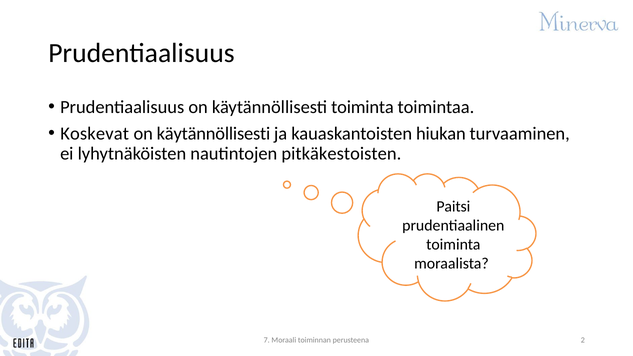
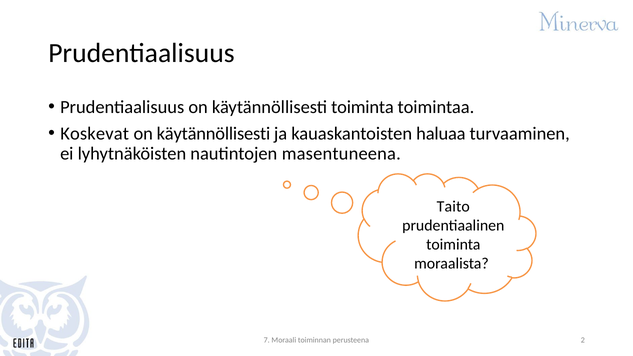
hiukan: hiukan -> haluaa (441, 134)
pitkäkestoisten: pitkäkestoisten -> masentuneena (341, 154)
Paitsi: Paitsi -> Taito (453, 207)
